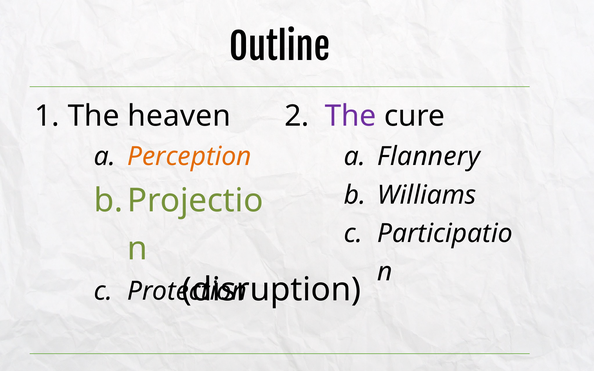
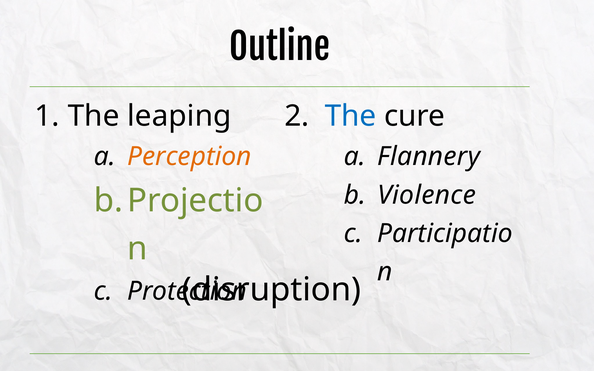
heaven: heaven -> leaping (179, 116)
The colour: purple -> blue (351, 116)
Williams: Williams -> Violence (427, 195)
